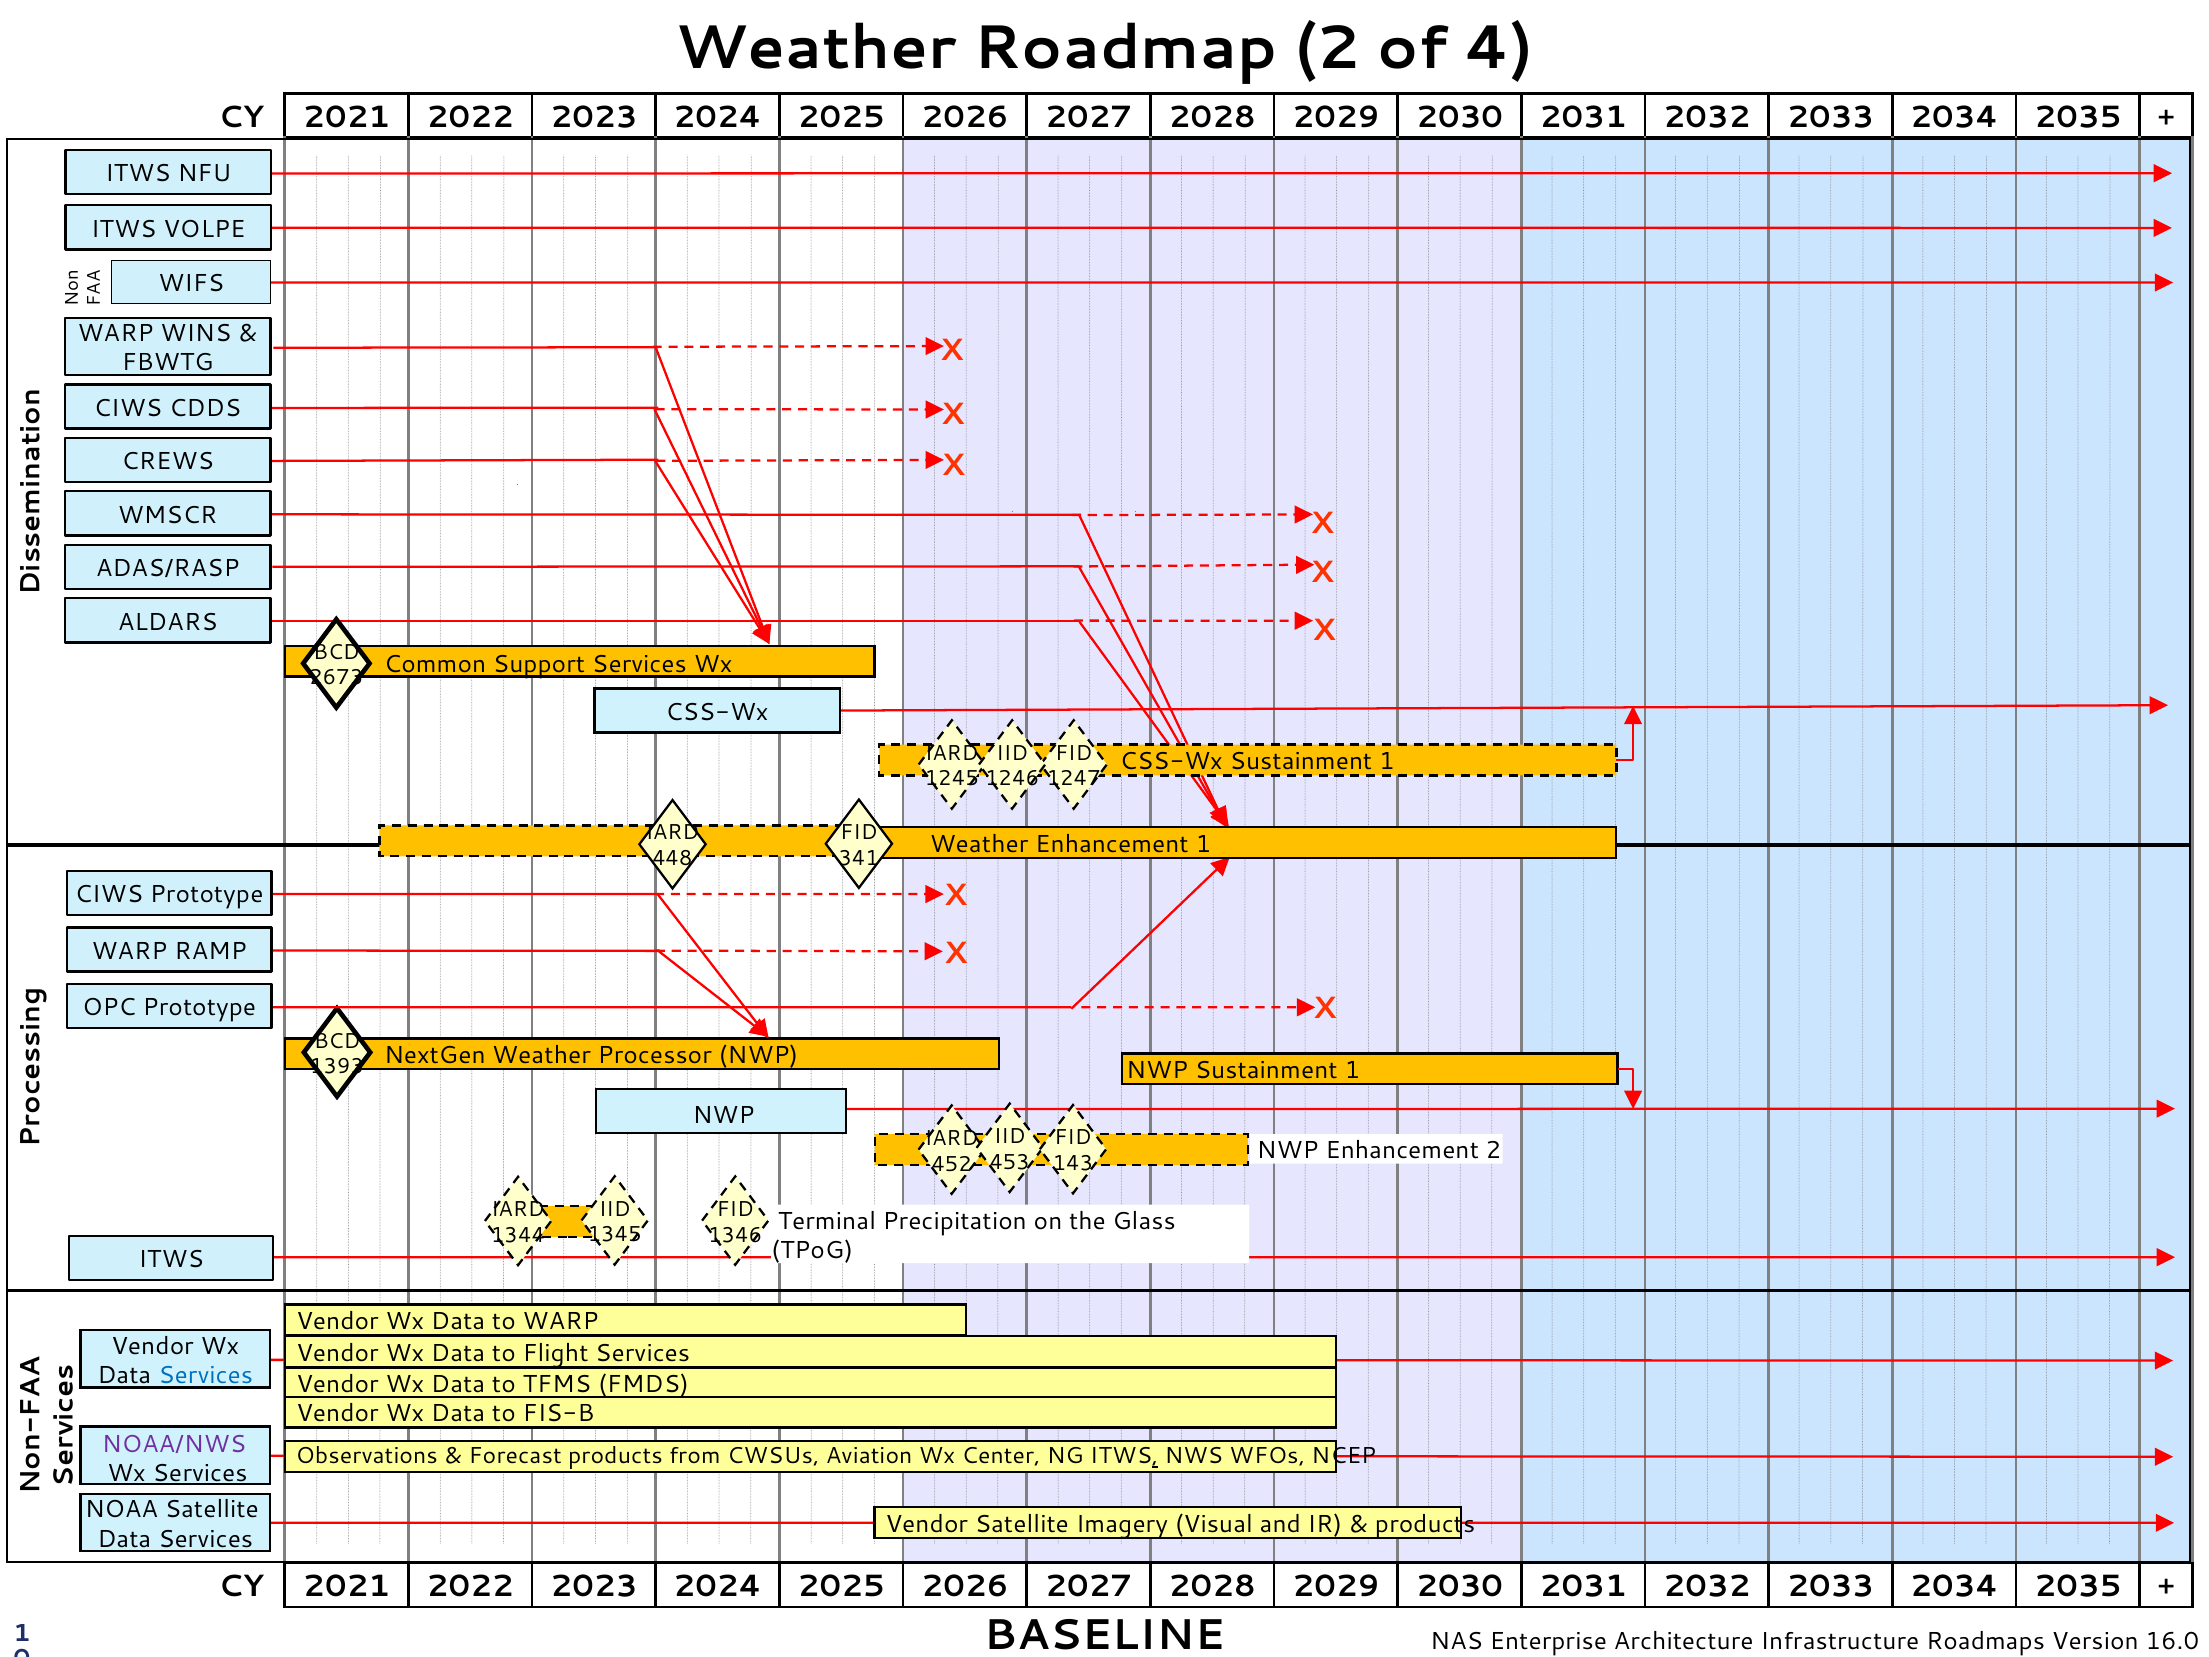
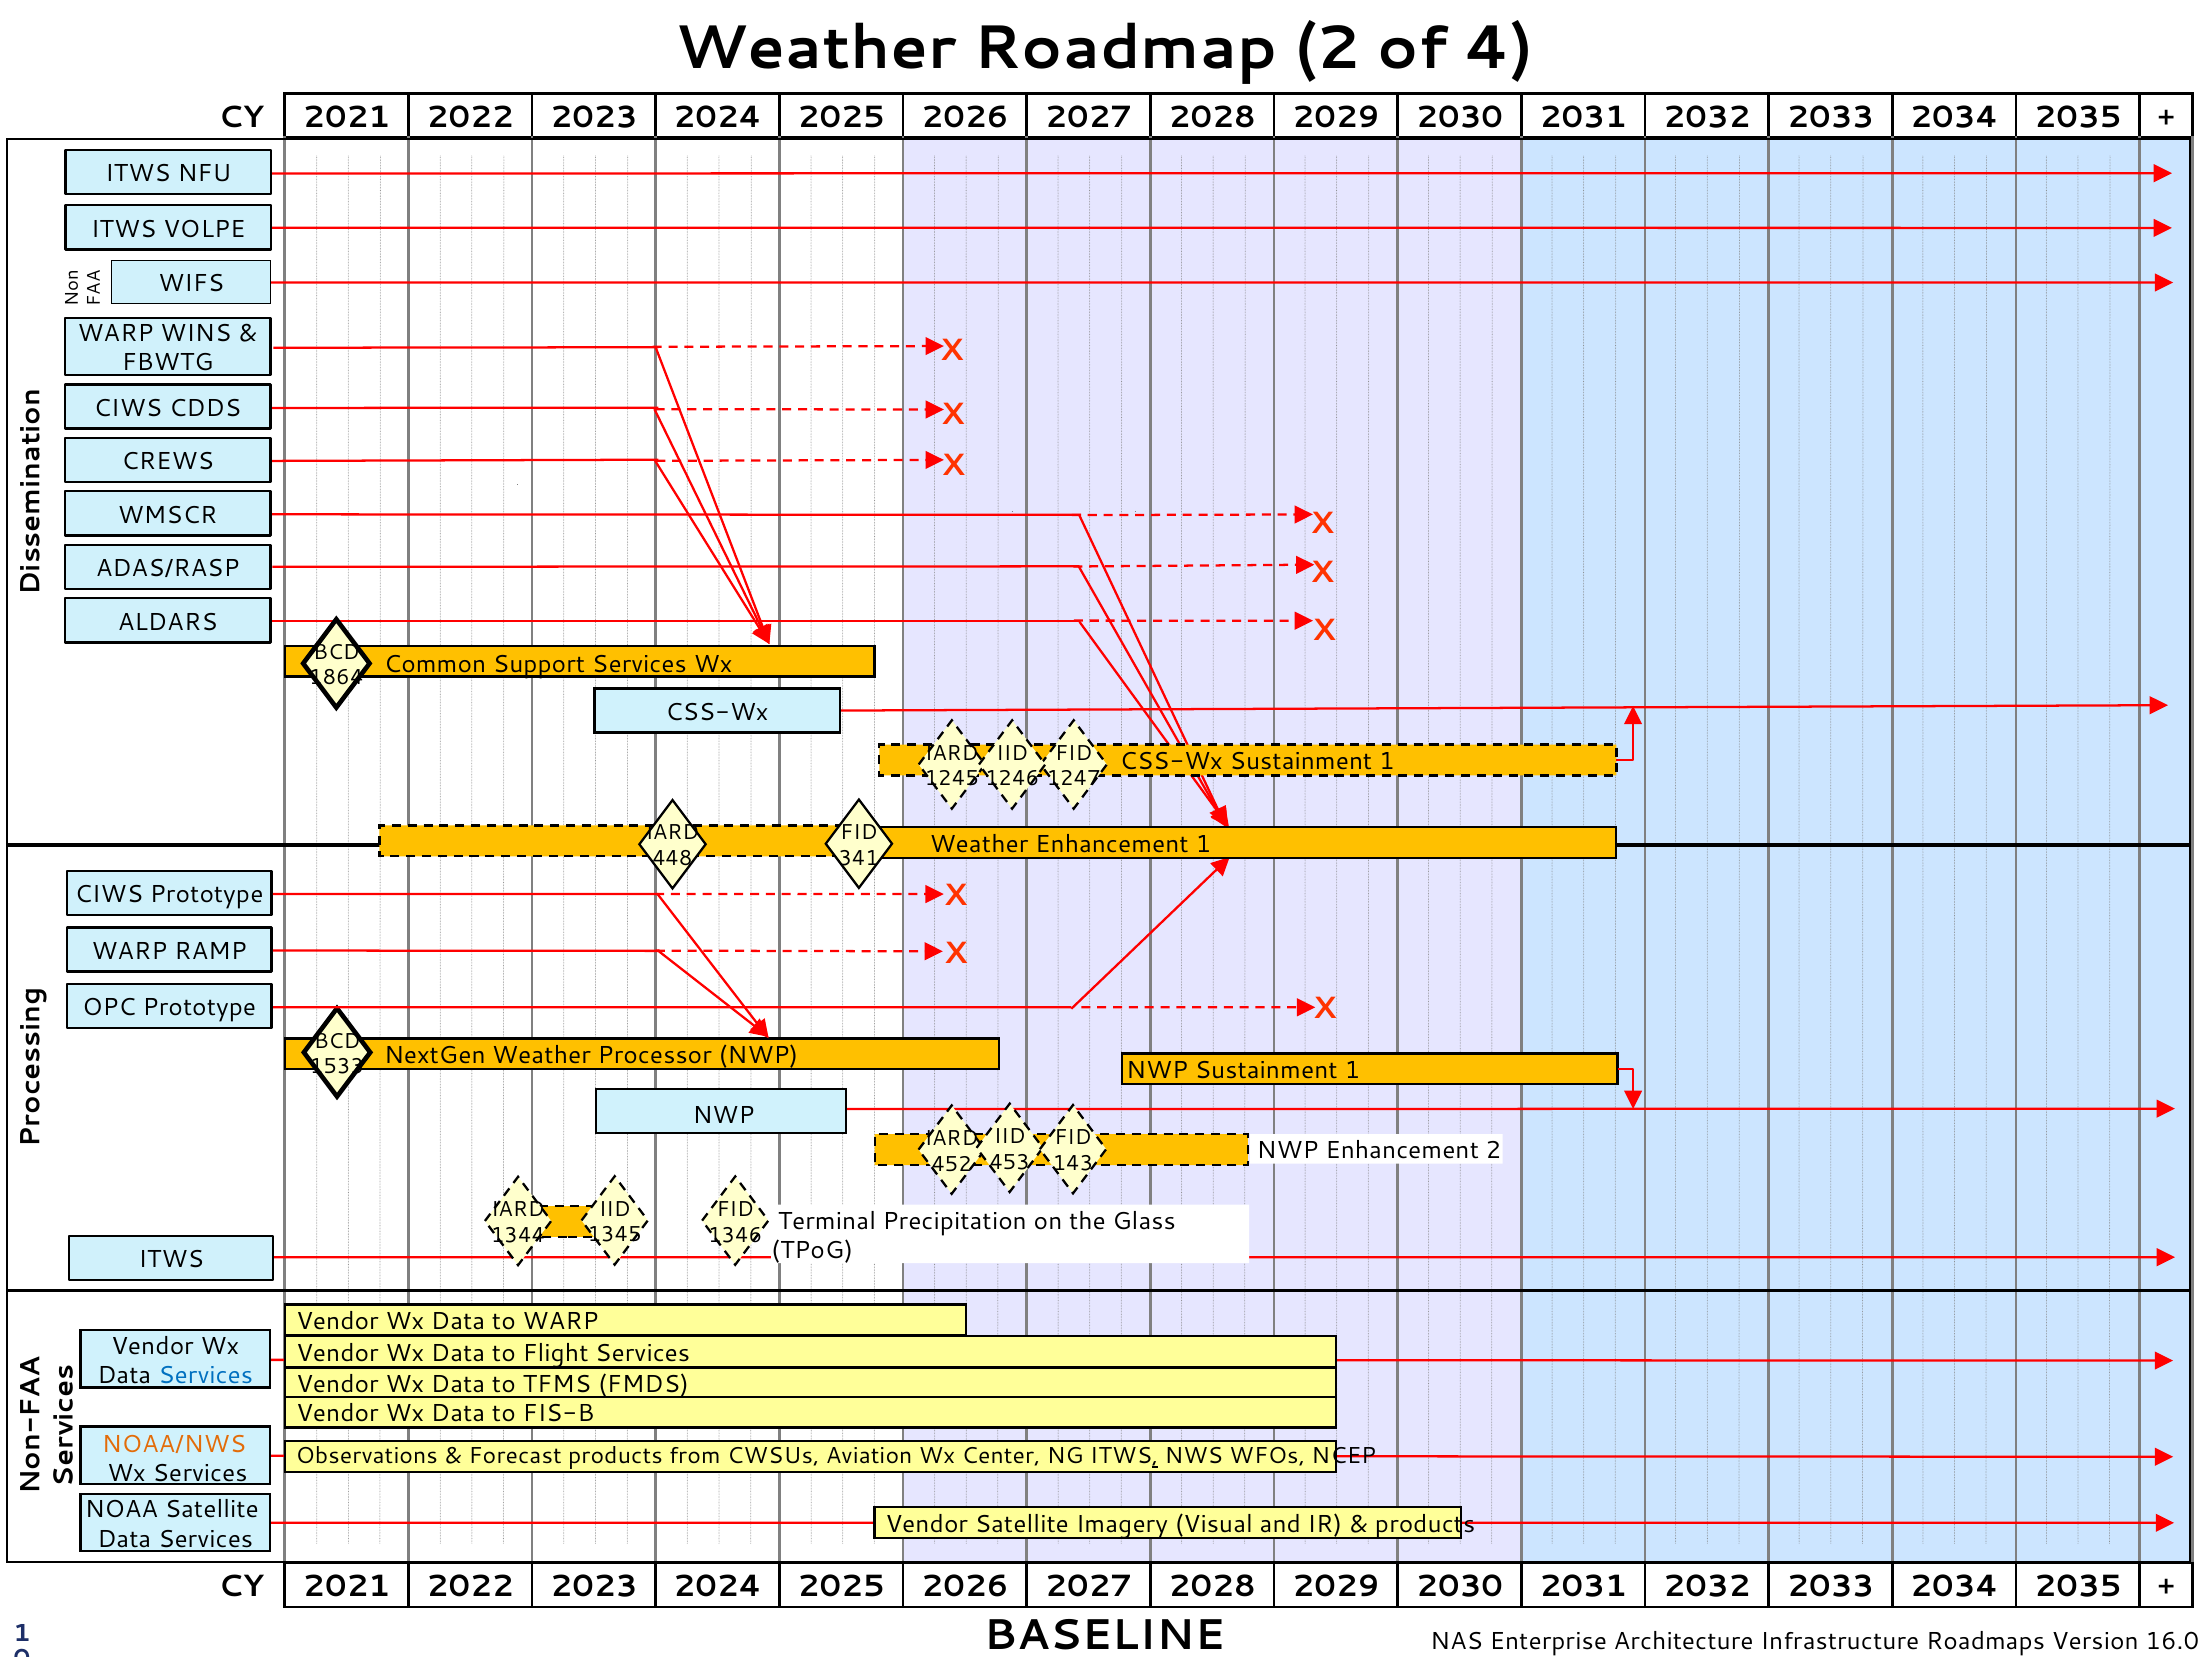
2673: 2673 -> 1864 (336, 678)
1393: 1393 -> 1533 (337, 1067)
NOAA/NWS colour: purple -> orange (174, 1444)
